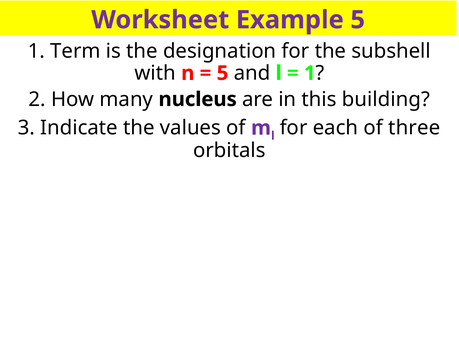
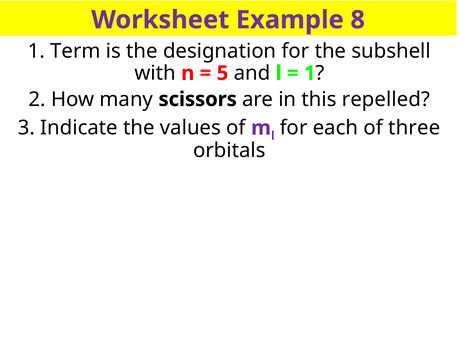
Example 5: 5 -> 8 (358, 20)
nucleus: nucleus -> scissors (198, 99)
building: building -> repelled (386, 99)
